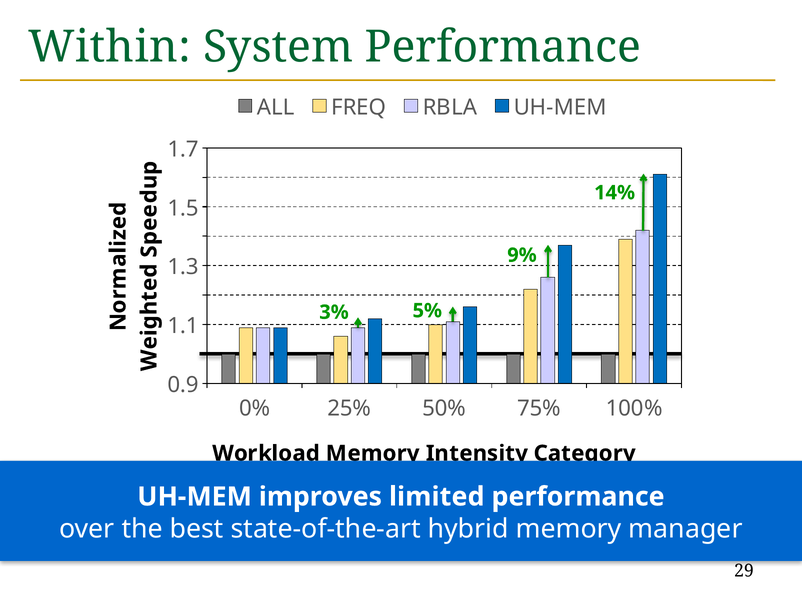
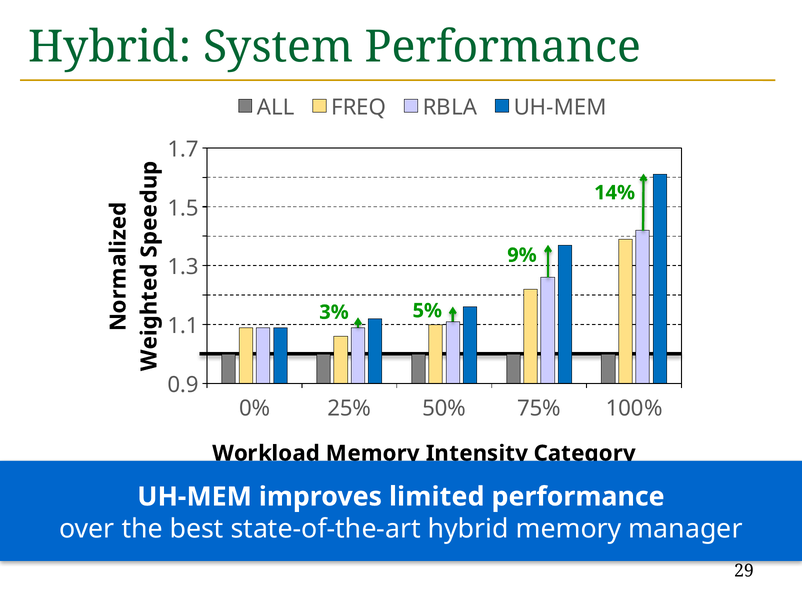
Within: Within -> Hybrid (110, 47)
